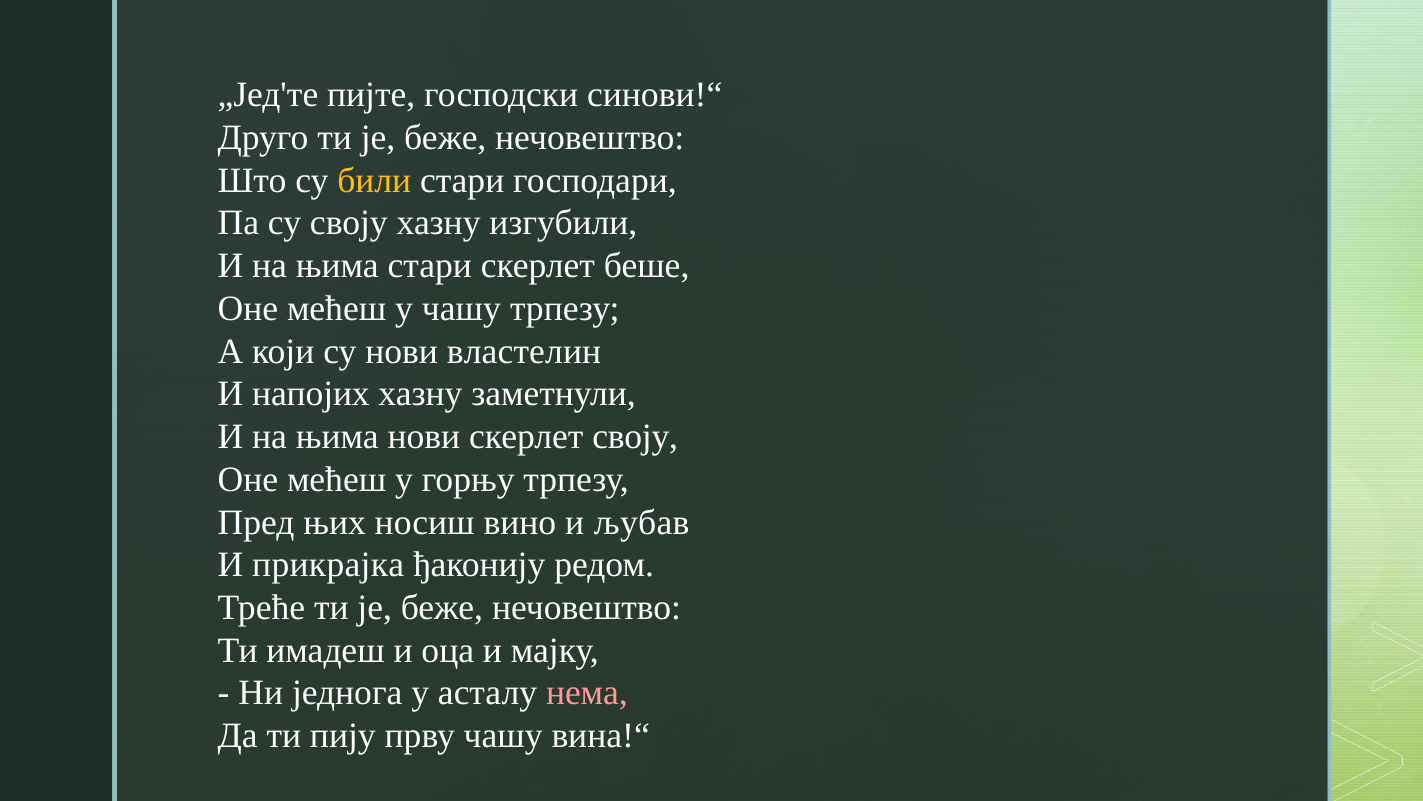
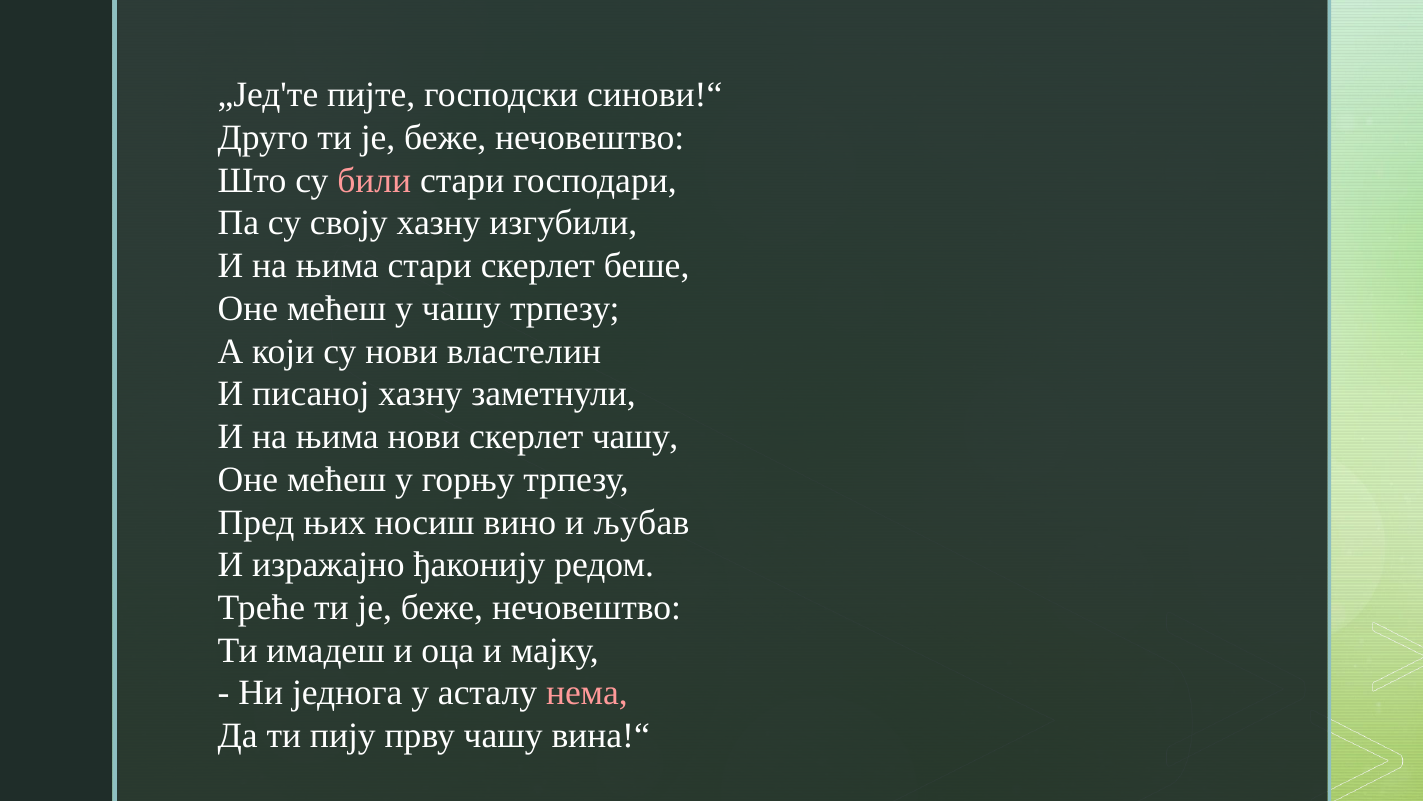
били colour: yellow -> pink (374, 180)
напојих: напојих -> писаној (311, 394)
скерлет своју: своју -> чашу (635, 436)
прикрајка: прикрајка -> изражајно (328, 565)
